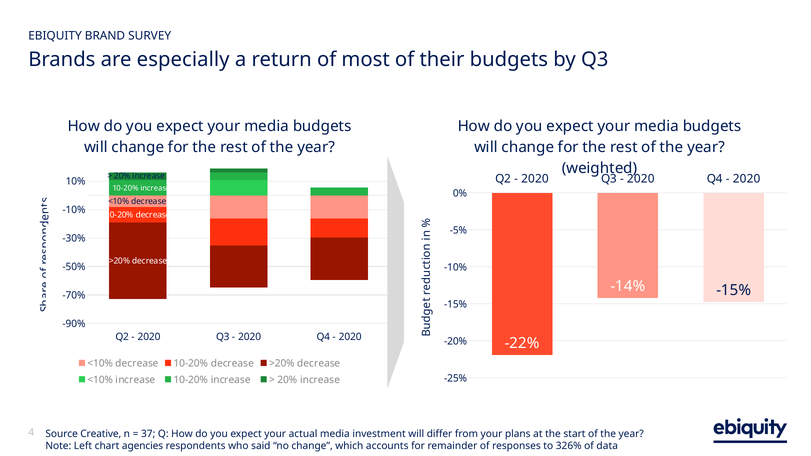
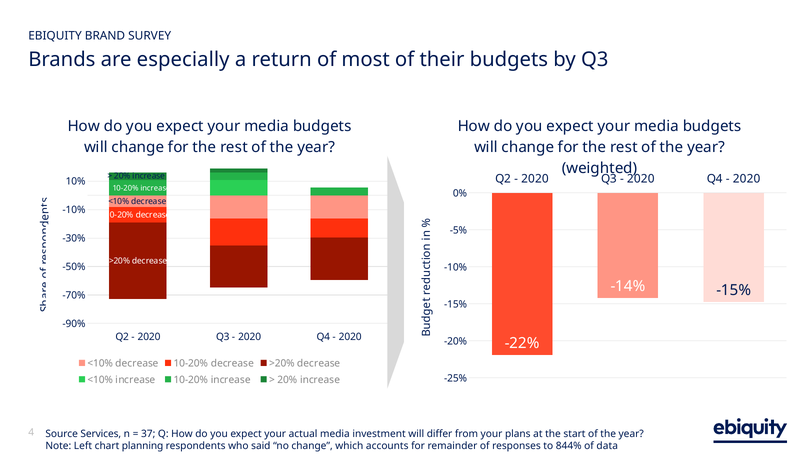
Creative: Creative -> Services (101, 434)
agencies: agencies -> planning (143, 446)
326%: 326% -> 844% (569, 446)
